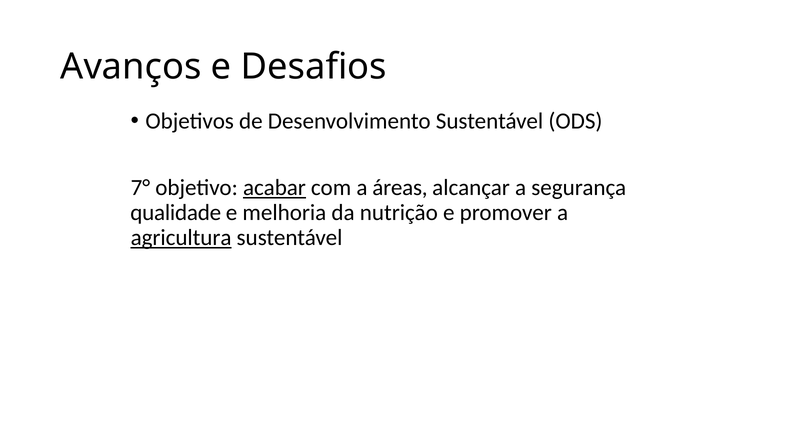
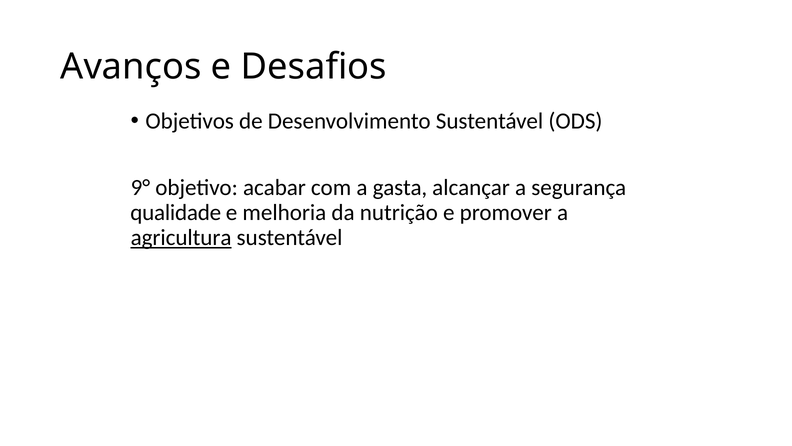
7°: 7° -> 9° (140, 188)
acabar underline: present -> none (274, 188)
áreas: áreas -> gasta (400, 188)
